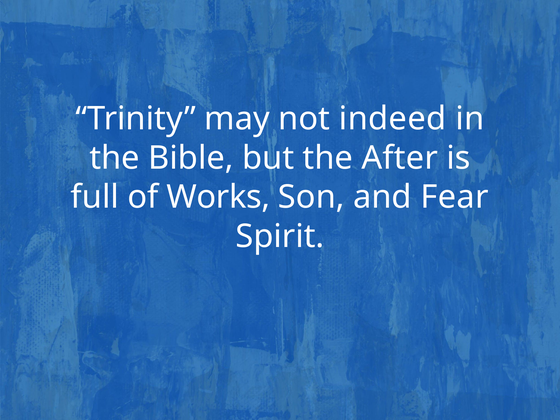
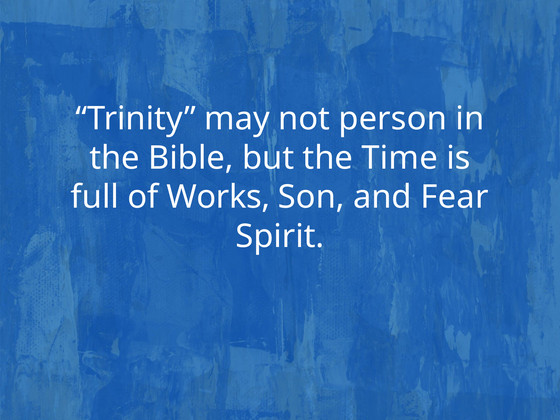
indeed: indeed -> person (393, 119)
After: After -> Time (400, 158)
